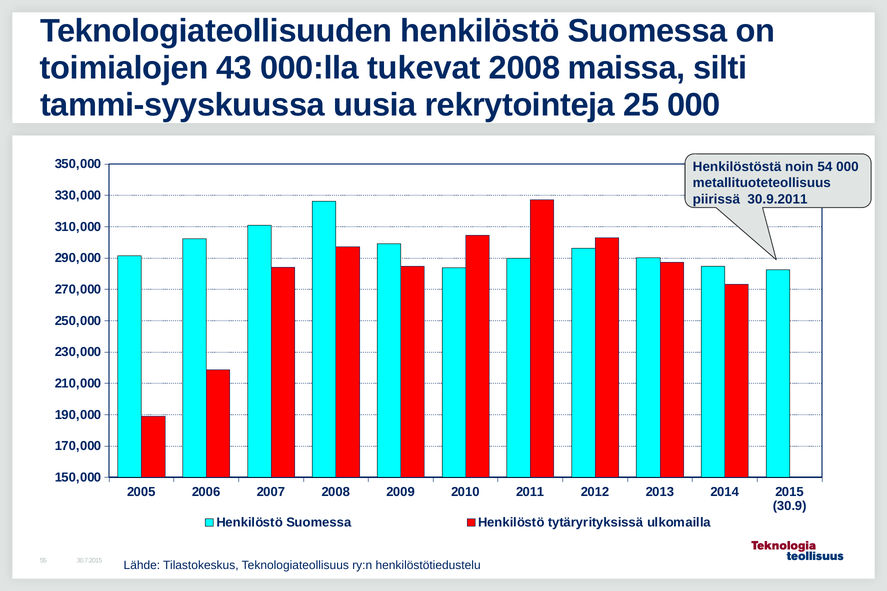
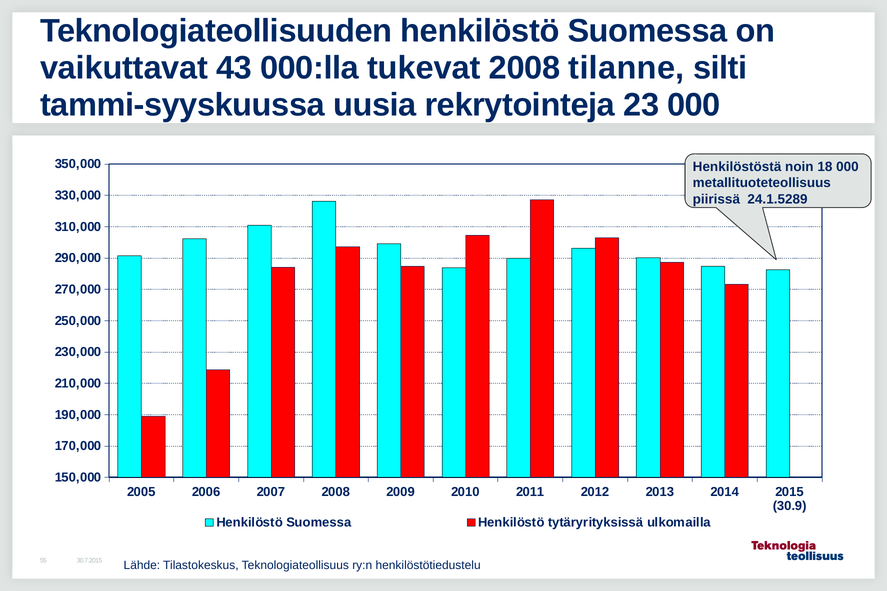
toimialojen: toimialojen -> vaikuttavat (124, 68)
maissa: maissa -> tilanne (626, 68)
25: 25 -> 23 (641, 105)
54: 54 -> 18 (825, 167)
30.9.2011: 30.9.2011 -> 24.1.5289 (778, 199)
